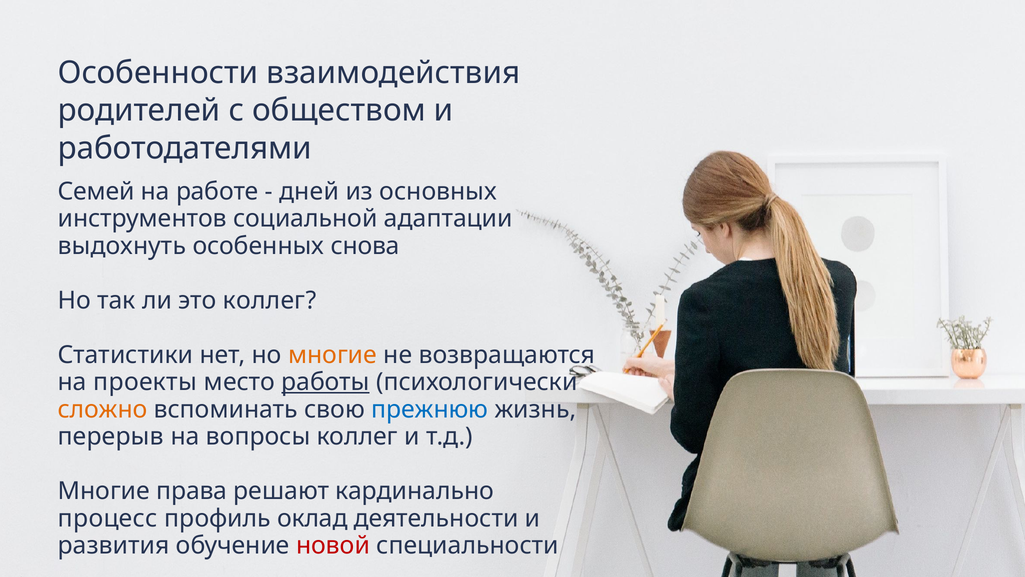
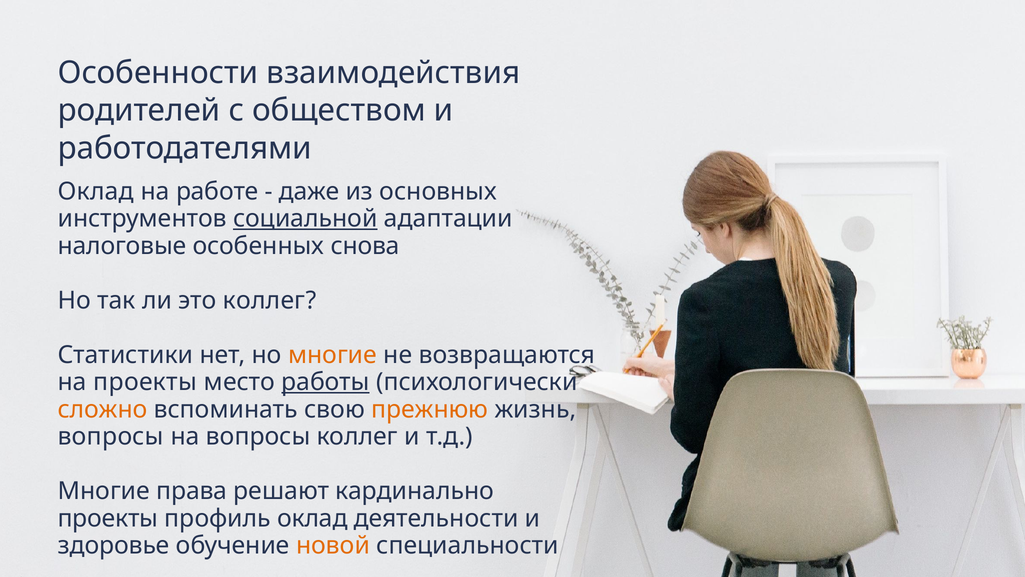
Семей: Семей -> Оклад (96, 191)
дней: дней -> даже (309, 191)
социальной underline: none -> present (305, 219)
выдохнуть: выдохнуть -> налоговые (122, 246)
прежнюю colour: blue -> orange (430, 409)
перерыв: перерыв -> вопросы (111, 436)
процесс: процесс -> проекты (108, 518)
развития: развития -> здоровье (114, 545)
новой colour: red -> orange (333, 545)
